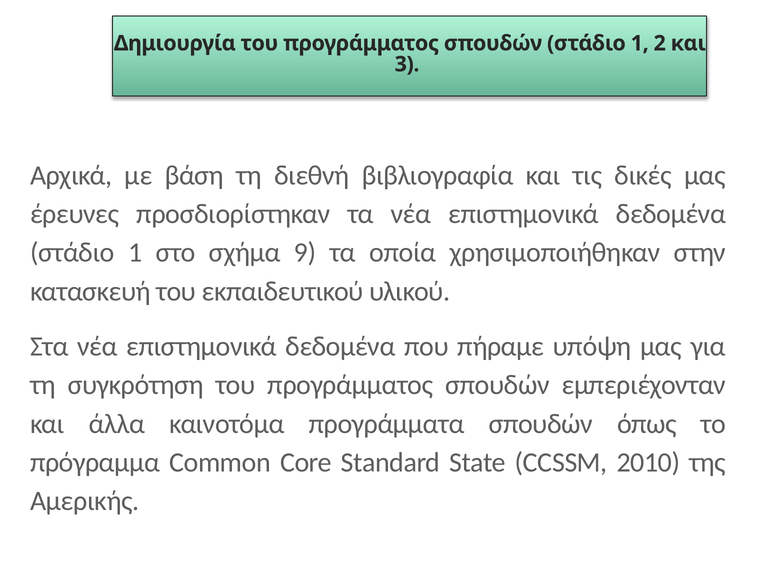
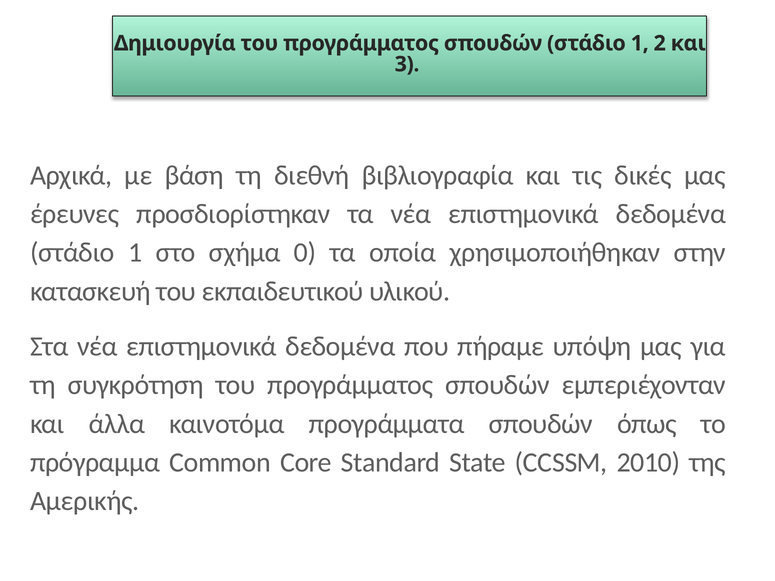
9: 9 -> 0 (305, 253)
